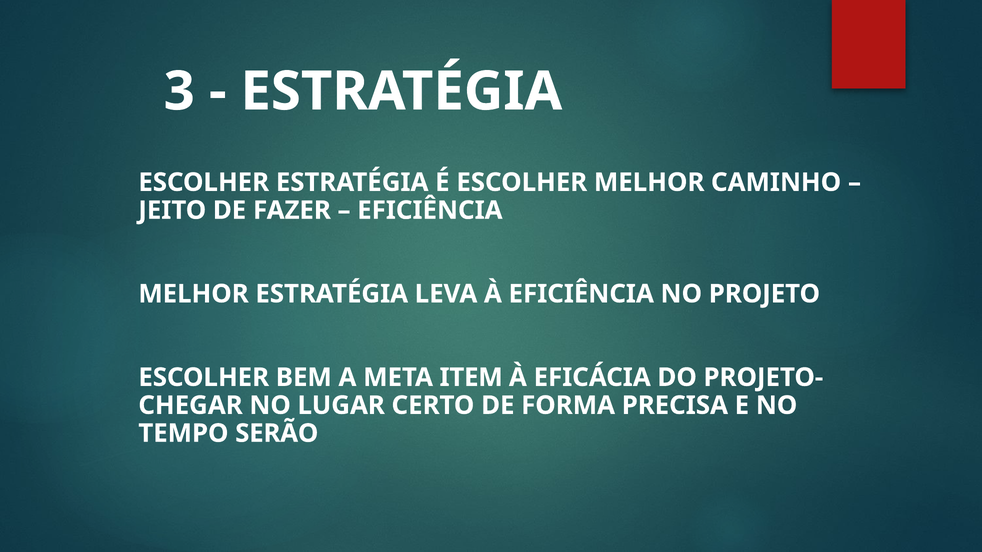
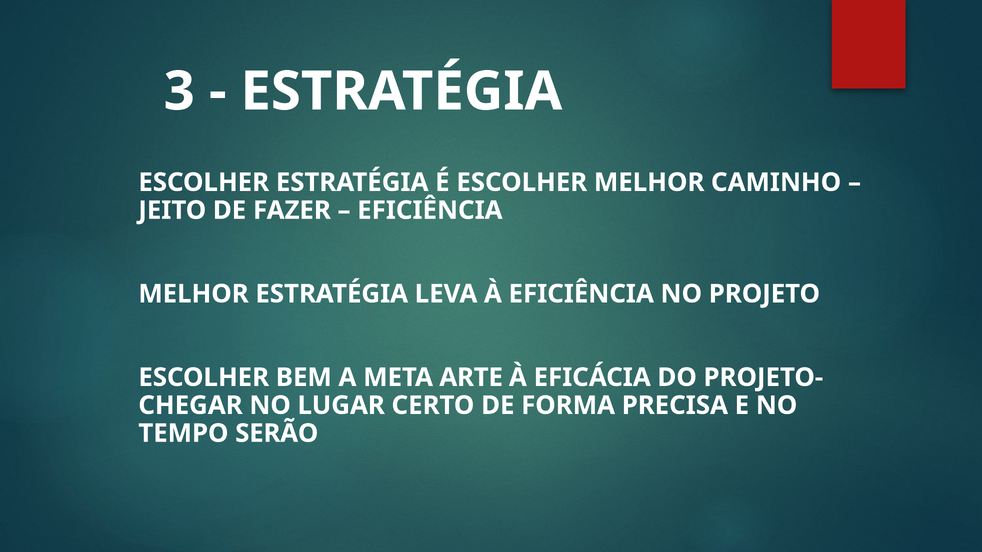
ITEM: ITEM -> ARTE (471, 378)
